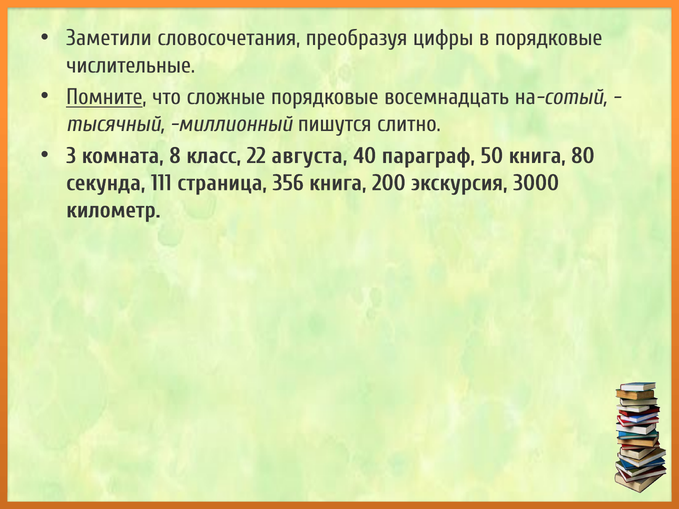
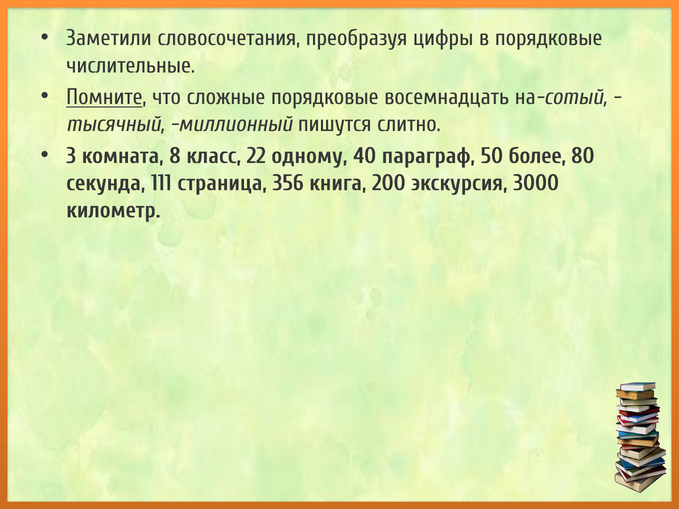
августа: августа -> одному (309, 156)
50 книга: книга -> более (537, 156)
